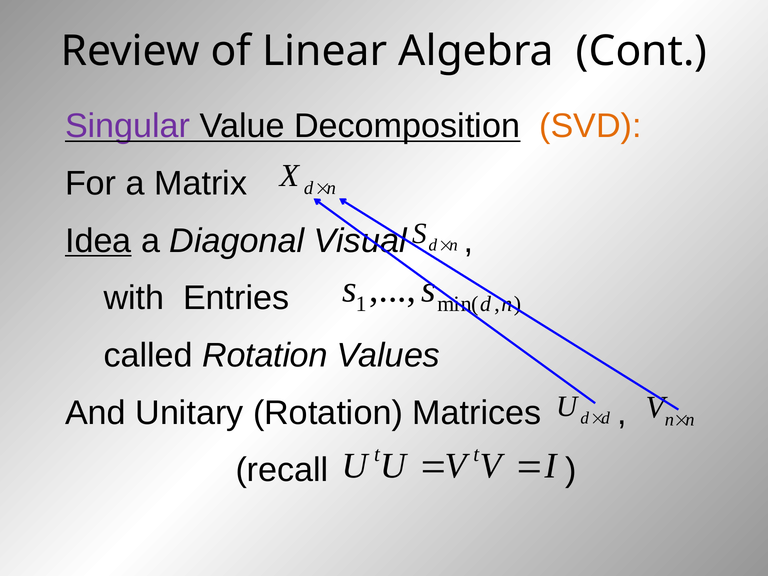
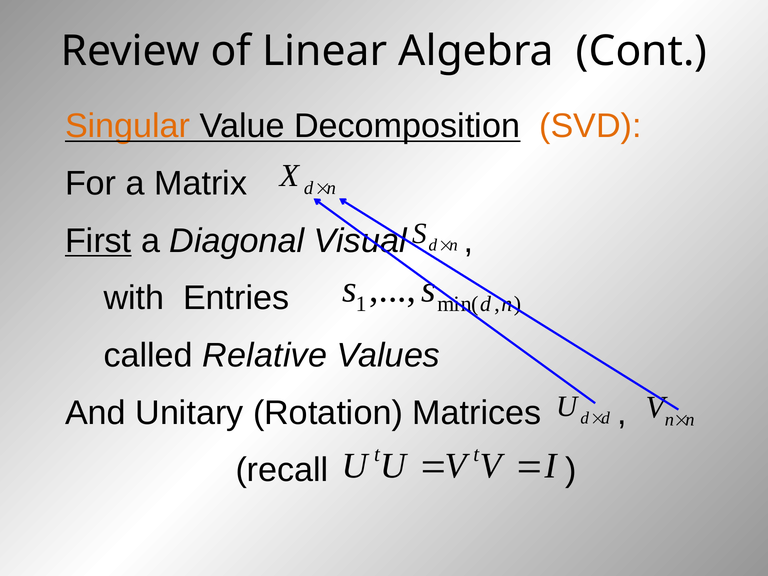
Singular colour: purple -> orange (128, 126)
Idea: Idea -> First (98, 241)
called Rotation: Rotation -> Relative (265, 356)
